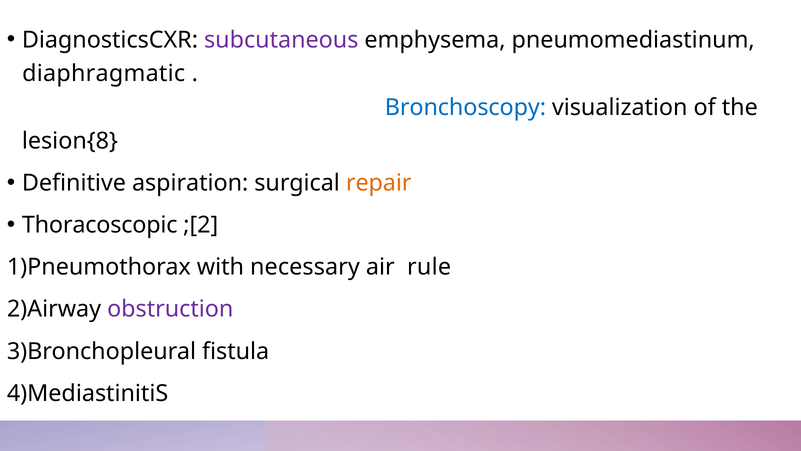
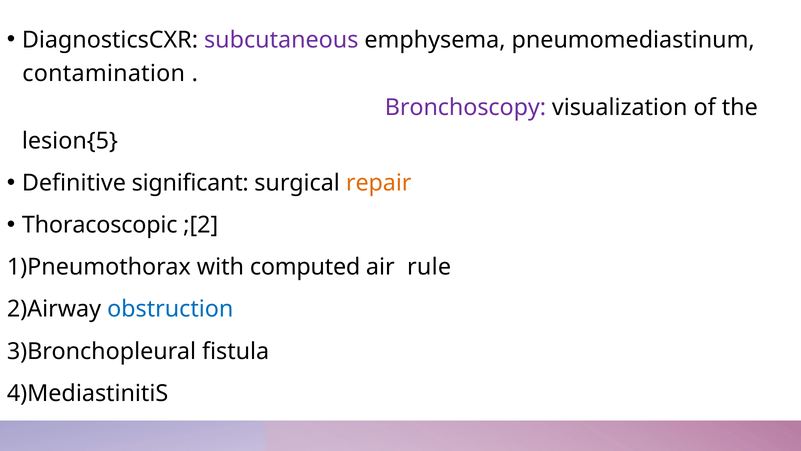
diaphragmatic: diaphragmatic -> contamination (104, 74)
Bronchoscopy colour: blue -> purple (465, 107)
lesion{8: lesion{8 -> lesion{5 (70, 141)
aspiration: aspiration -> significant (190, 183)
necessary: necessary -> computed (305, 267)
obstruction colour: purple -> blue (170, 309)
